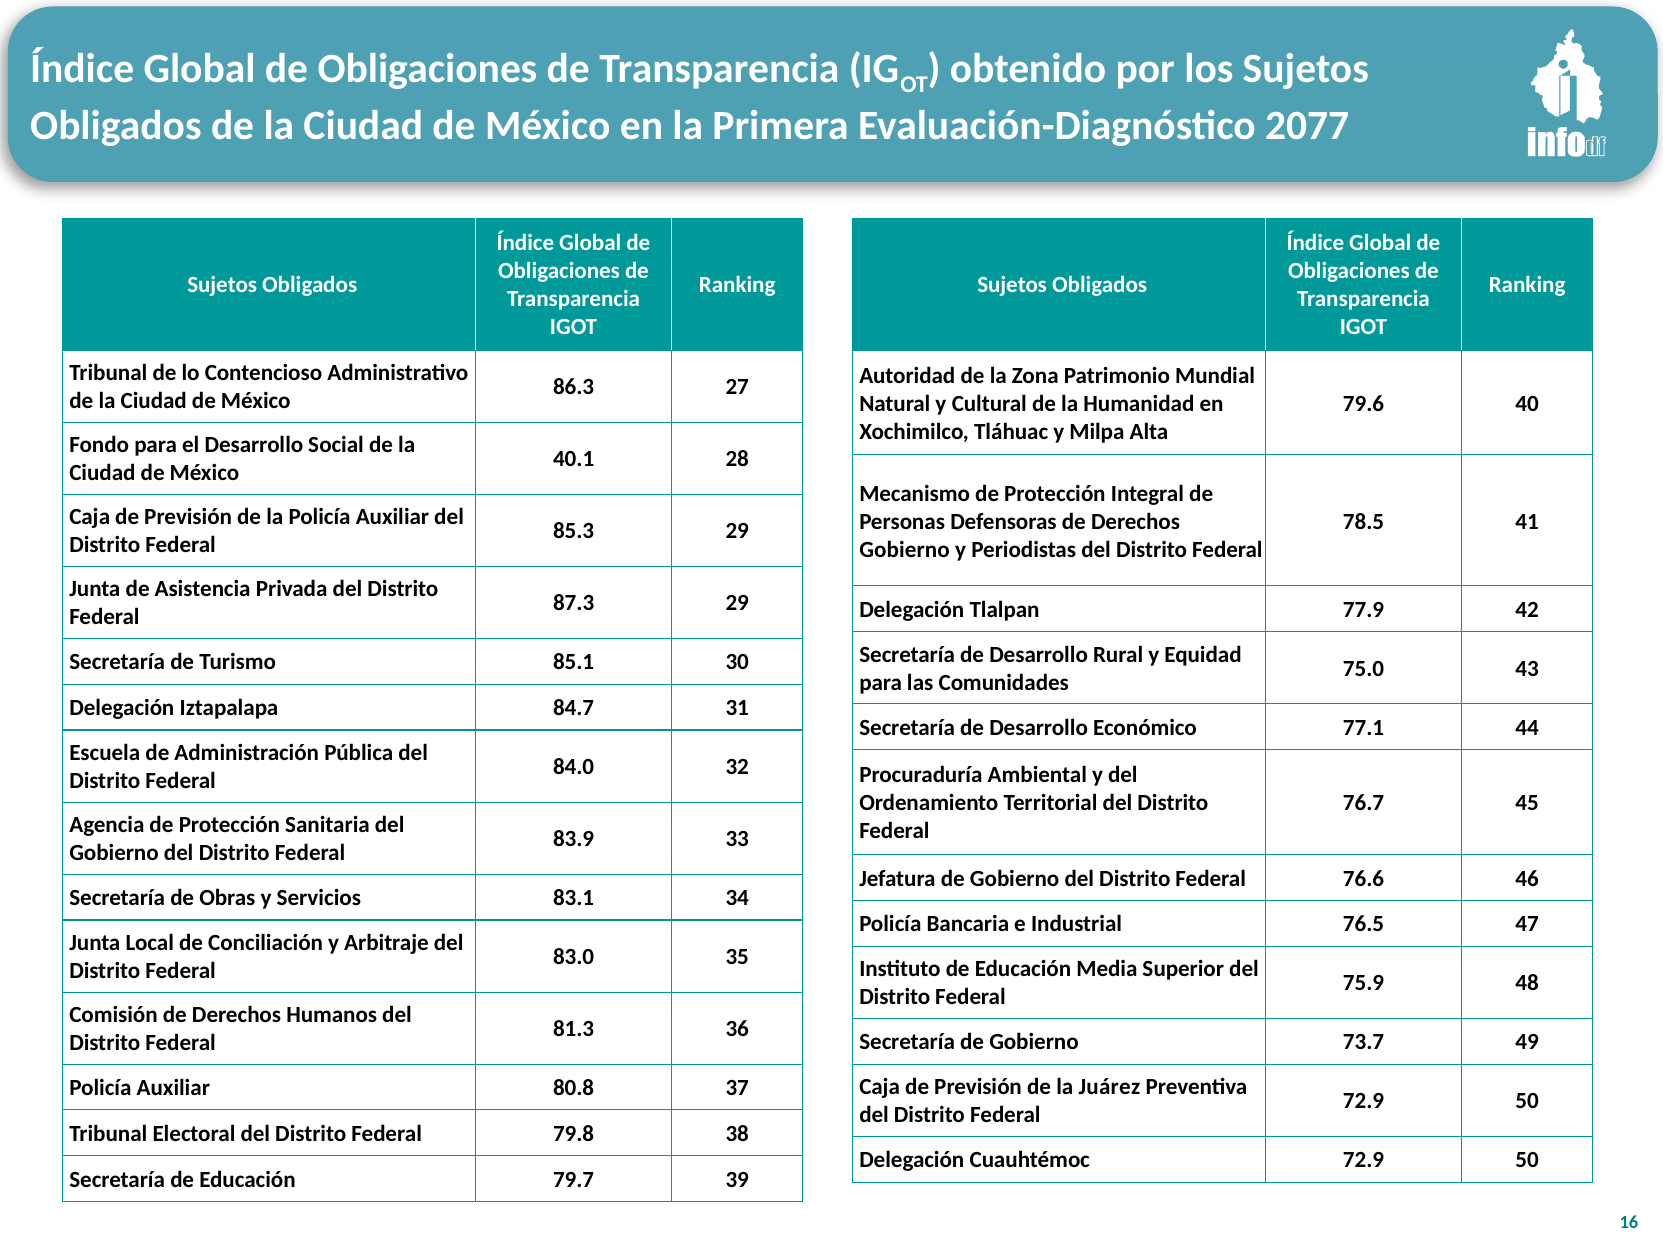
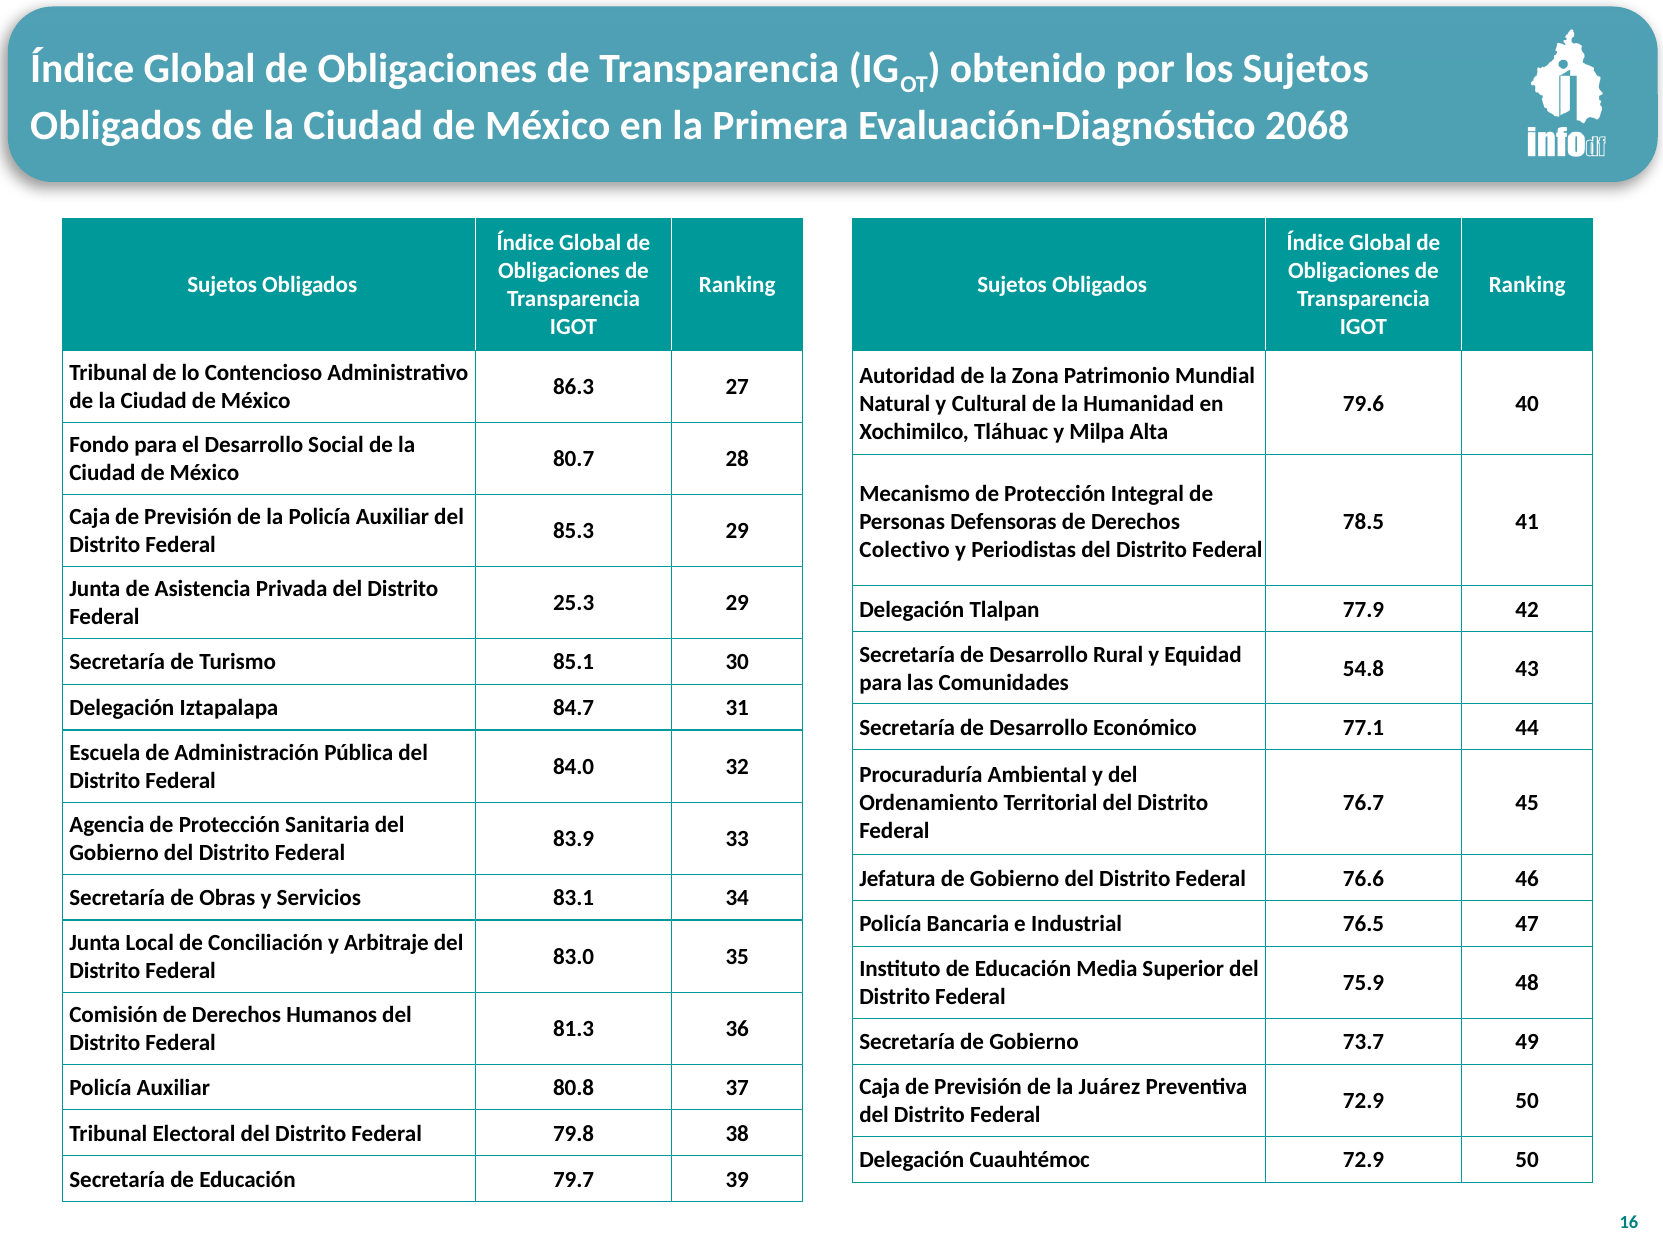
2077: 2077 -> 2068 (1307, 125)
40.1: 40.1 -> 80.7 (574, 459)
Gobierno: Gobierno -> Colectivo (905, 549)
87.3: 87.3 -> 25.3 (574, 603)
75.0: 75.0 -> 54.8 (1364, 668)
